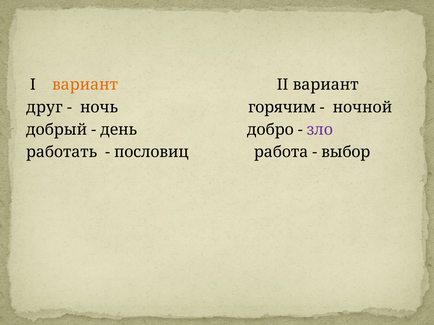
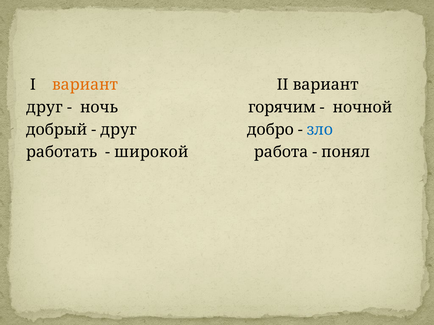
день: день -> друг (118, 130)
зло colour: purple -> blue (320, 130)
пословиц: пословиц -> широкой (151, 152)
выбор: выбор -> понял (346, 152)
